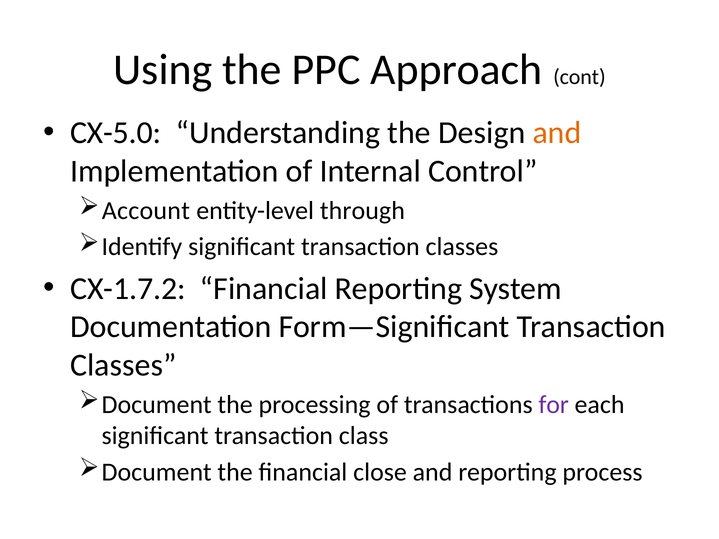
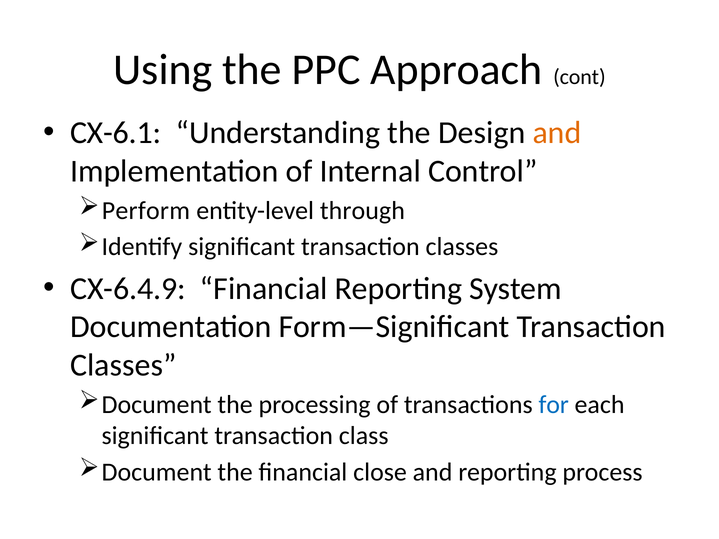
CX-5.0: CX-5.0 -> CX-6.1 (116, 133)
Account: Account -> Perform (146, 211)
CX-1.7.2: CX-1.7.2 -> CX-6.4.9 (128, 289)
for colour: purple -> blue (554, 405)
